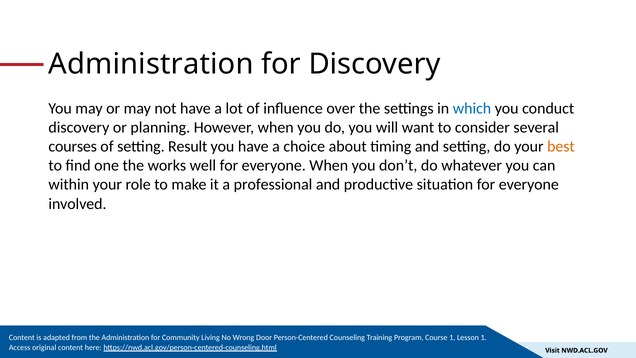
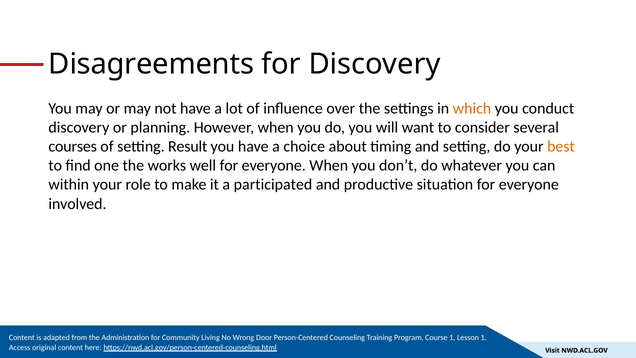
Administration: Administration -> Disagreements (151, 64)
which colour: blue -> orange (472, 108)
professional: professional -> participated (273, 185)
